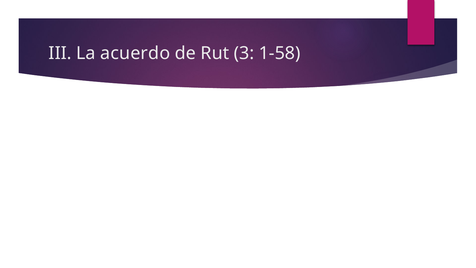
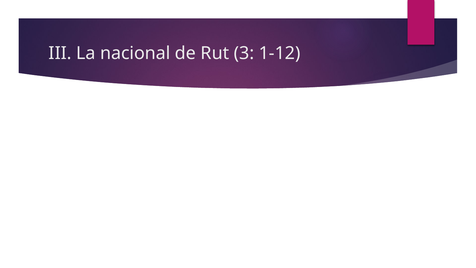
acuerdo: acuerdo -> nacional (135, 53)
1-58: 1-58 -> 1-12 (280, 53)
